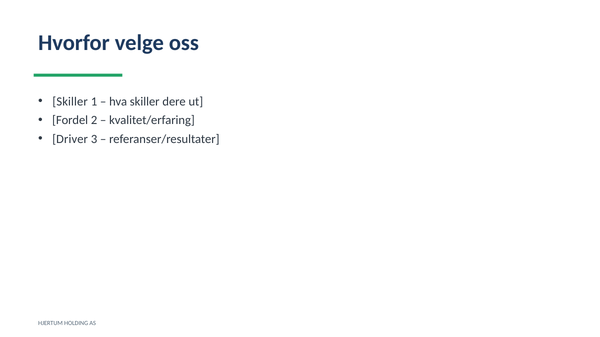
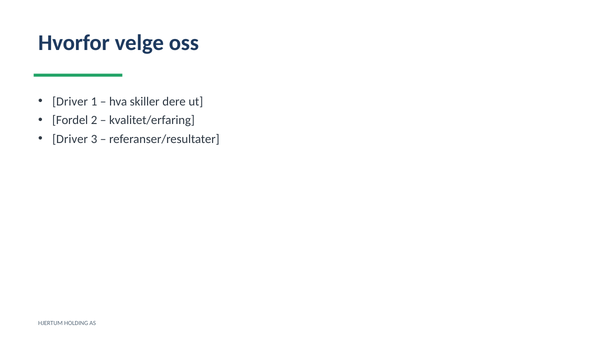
Skiller: Skiller -> Driver (70, 102)
